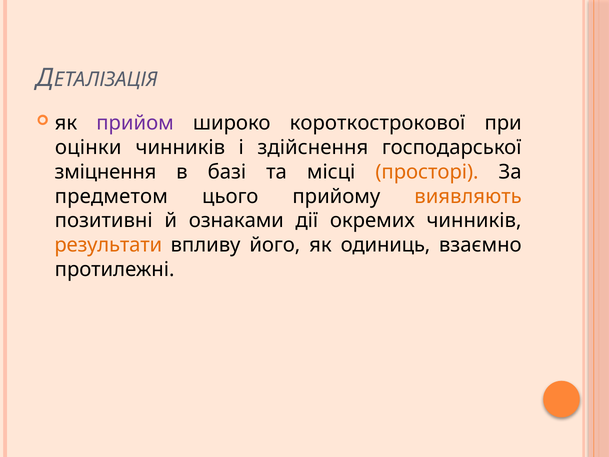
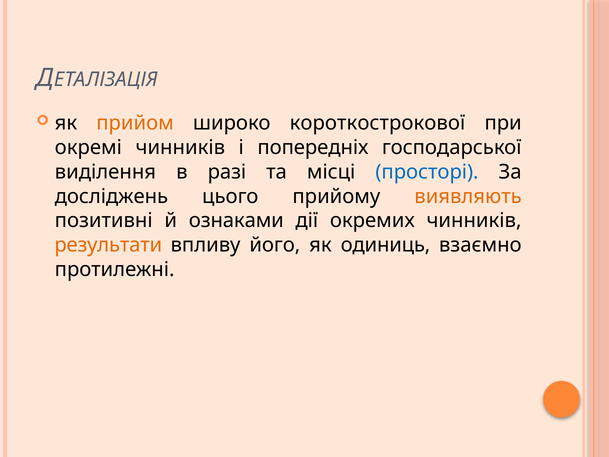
прийом colour: purple -> orange (135, 123)
оцінки: оцінки -> окремі (88, 148)
здійснення: здійснення -> попередніх (313, 148)
зміцнення: зміцнення -> виділення (105, 172)
базі: базі -> разі (227, 172)
просторі colour: orange -> blue (427, 172)
предметом: предметом -> досліджень (111, 196)
